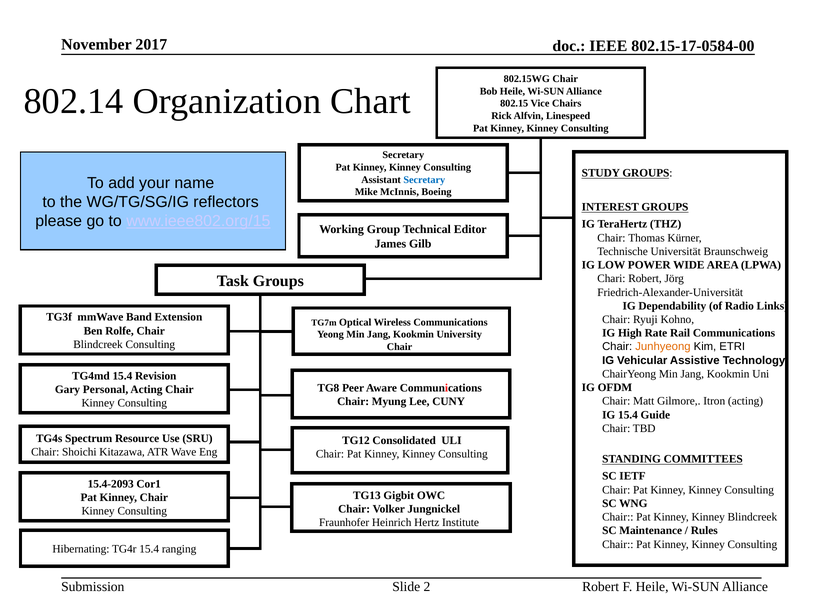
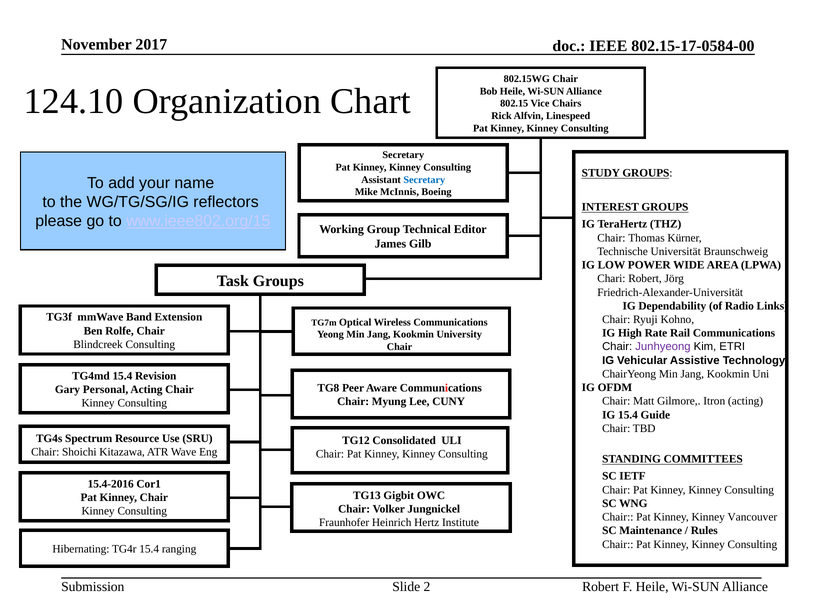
802.14: 802.14 -> 124.10 (74, 101)
Junhyeong colour: orange -> purple (663, 347)
15.4-2093: 15.4-2093 -> 15.4-2016 (111, 484)
Kinney Blindcreek: Blindcreek -> Vancouver (752, 517)
